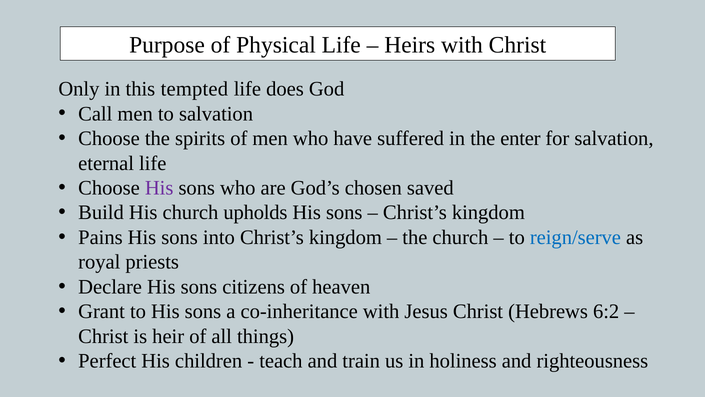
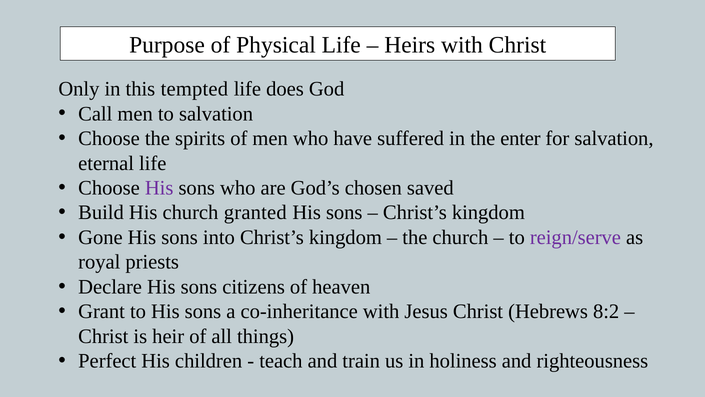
upholds: upholds -> granted (255, 212)
Pains: Pains -> Gone (100, 237)
reign/serve colour: blue -> purple (575, 237)
6:2: 6:2 -> 8:2 (606, 311)
